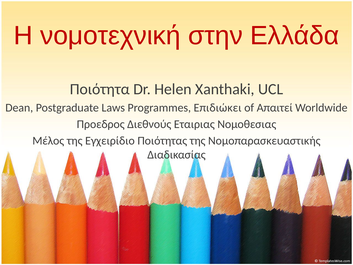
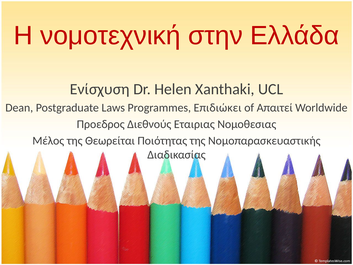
Ποιότητα: Ποιότητα -> Ενίσχυση (100, 89)
Εγχειρίδιο: Εγχειρίδιο -> Θεωρείται (110, 141)
